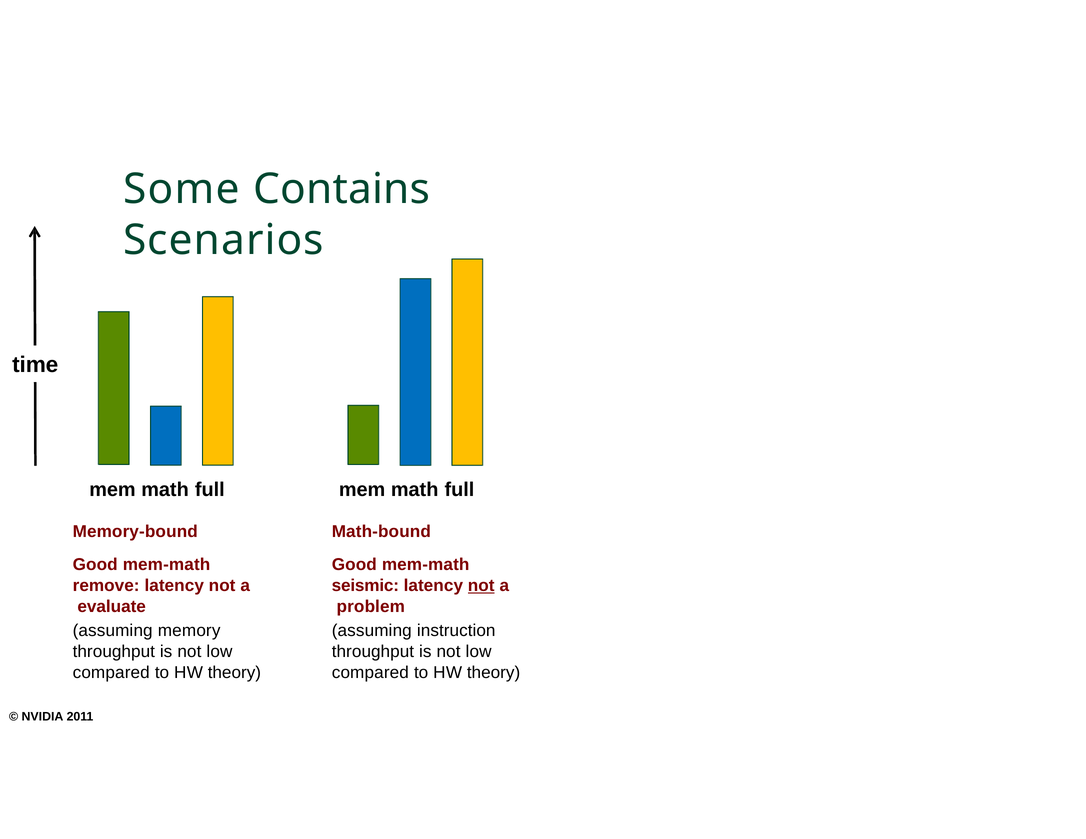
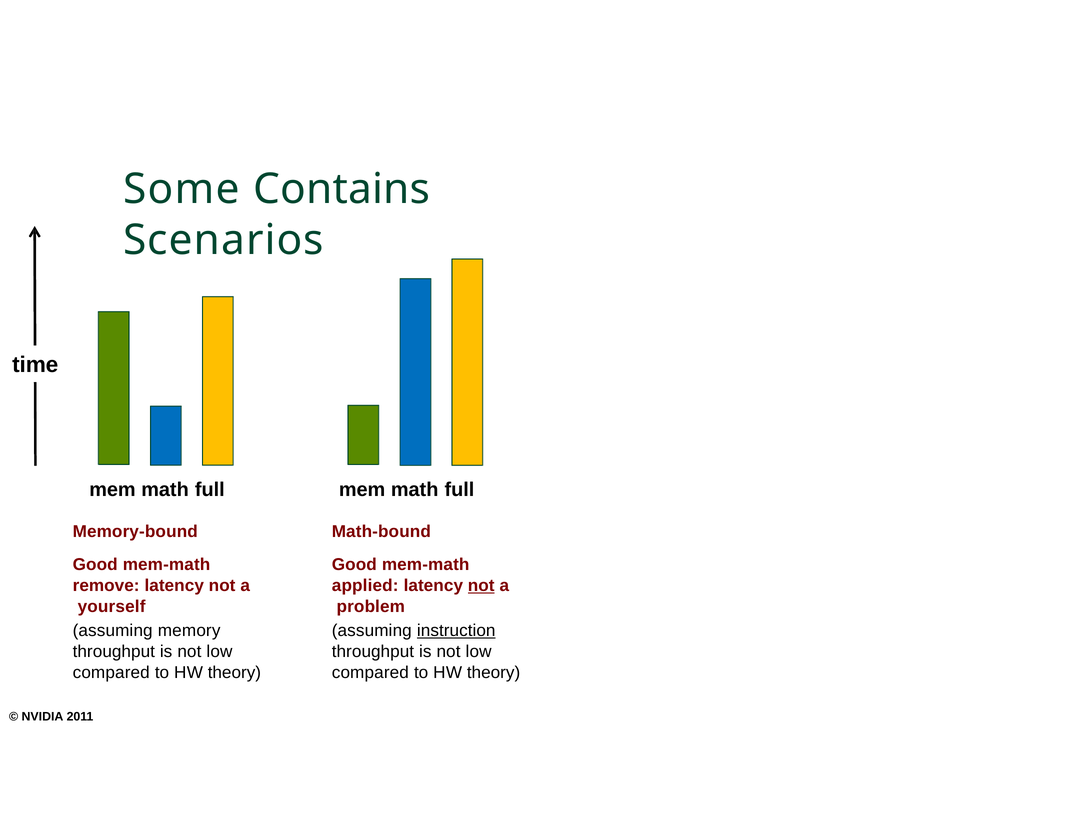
seismic: seismic -> applied (365, 586)
evaluate: evaluate -> yourself (112, 607)
instruction underline: none -> present (456, 631)
